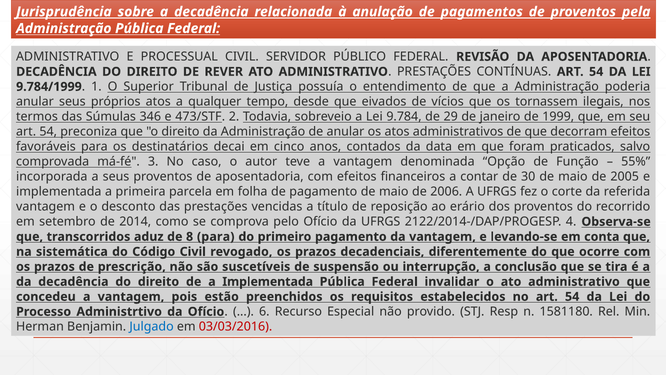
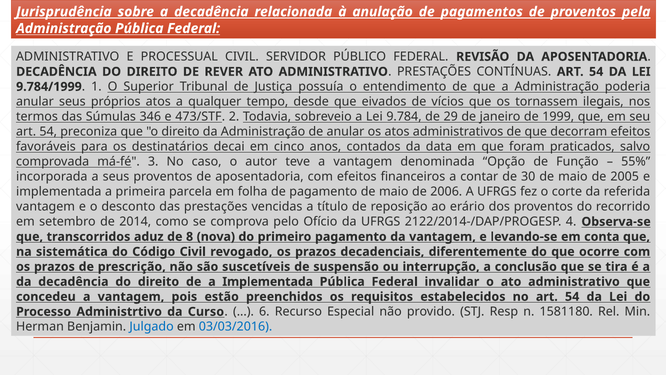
8 para: para -> nova (216, 236)
da Ofício: Ofício -> Curso (206, 311)
03/03/2016 colour: red -> blue (236, 326)
